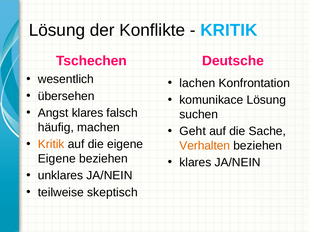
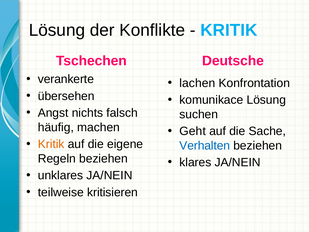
wesentlich: wesentlich -> verankerte (66, 79)
Angst klares: klares -> nichts (87, 113)
Verhalten colour: orange -> blue (205, 145)
Eigene: Eigene -> Regeln (57, 158)
skeptisch: skeptisch -> kritisieren (112, 192)
